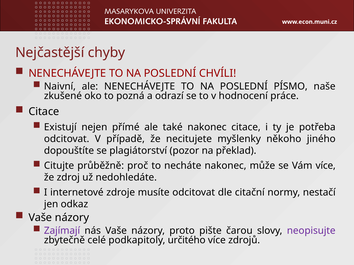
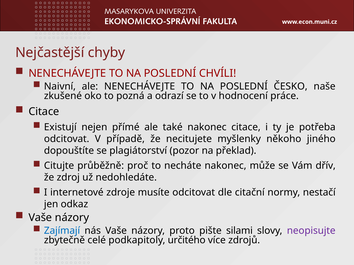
PÍSMO: PÍSMO -> ČESKO (291, 87)
Vám více: více -> dřív (326, 166)
Zajímají colour: purple -> blue (62, 231)
čarou: čarou -> silami (239, 231)
